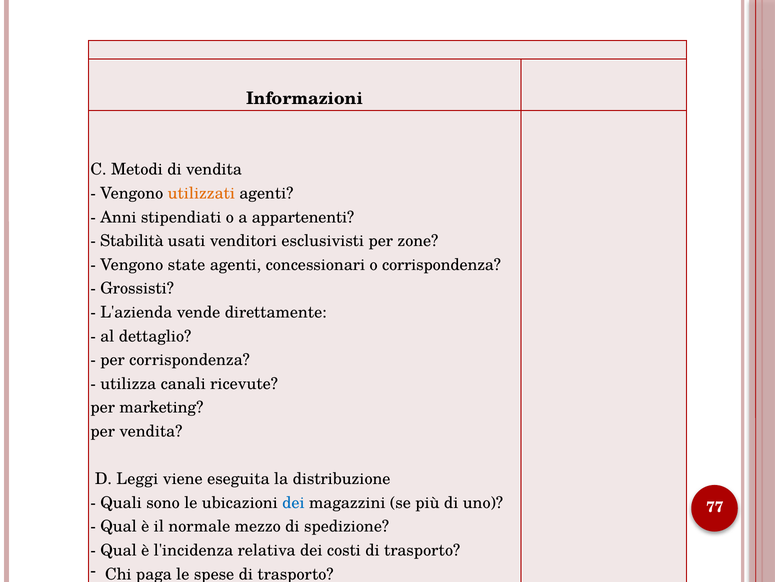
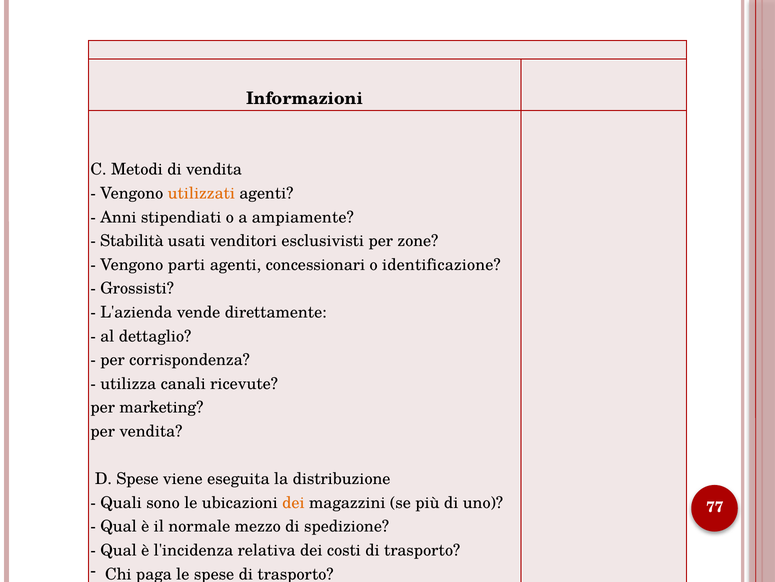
appartenenti: appartenenti -> ampiamente (303, 217)
state: state -> parti (186, 265)
o corrispondenza: corrispondenza -> identificazione (441, 265)
D Leggi: Leggi -> Spese (137, 478)
dei colour: blue -> orange (293, 502)
